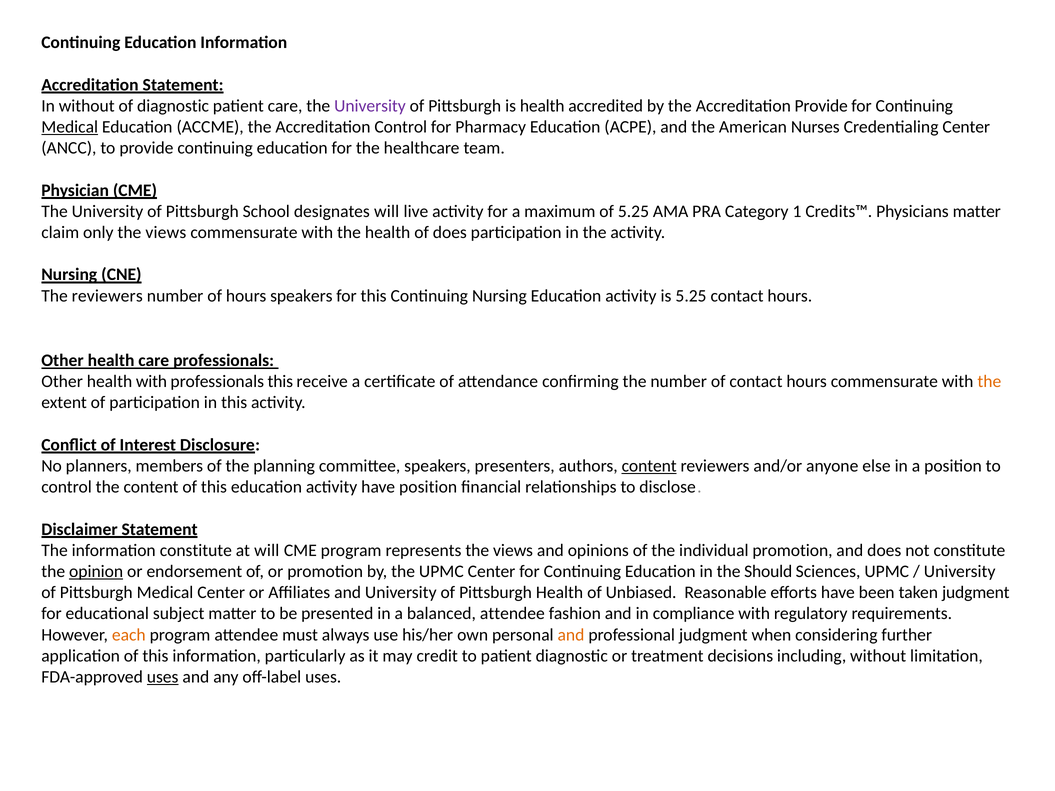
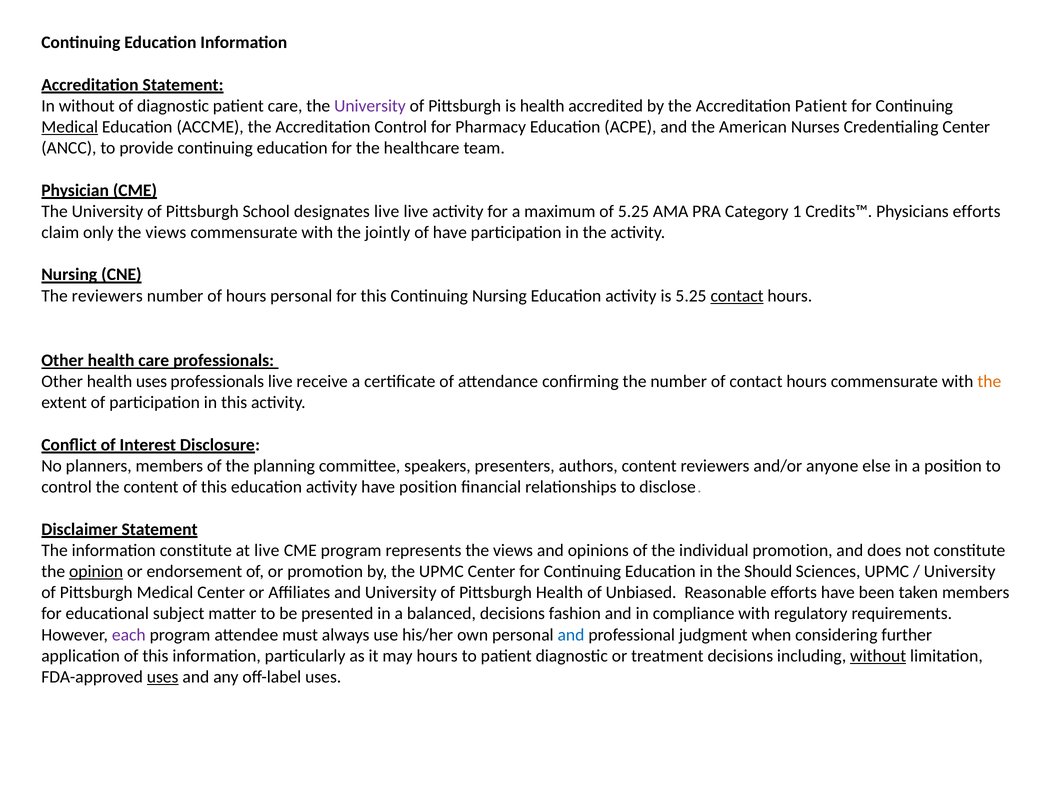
Accreditation Provide: Provide -> Patient (821, 106)
designates will: will -> live (387, 211)
Physicians matter: matter -> efforts (977, 211)
the health: health -> jointly (388, 233)
of does: does -> have (450, 233)
hours speakers: speakers -> personal (301, 296)
contact underline: none -> present (737, 296)
health with: with -> uses (151, 382)
professionals this: this -> live (280, 382)
content underline: present -> none (649, 466)
at will: will -> live (267, 551)
taken judgment: judgment -> members (976, 593)
balanced attendee: attendee -> decisions (512, 614)
each colour: orange -> purple (129, 635)
and colour: orange -> blue (571, 635)
may credit: credit -> hours (437, 656)
without underline: none -> present (878, 656)
